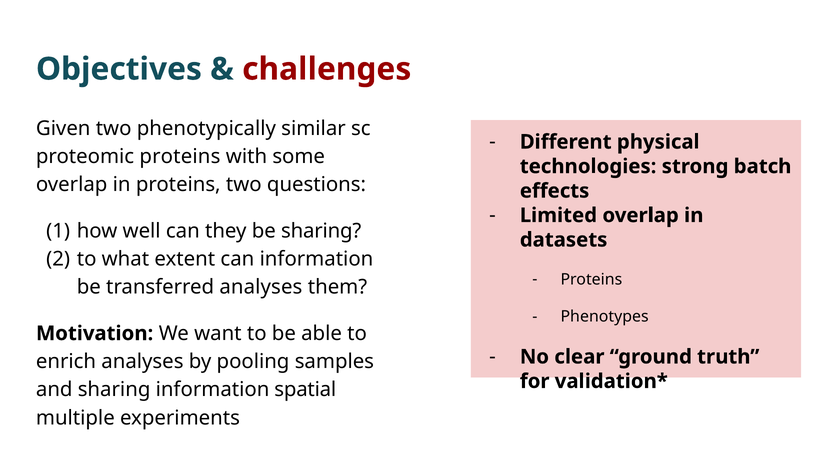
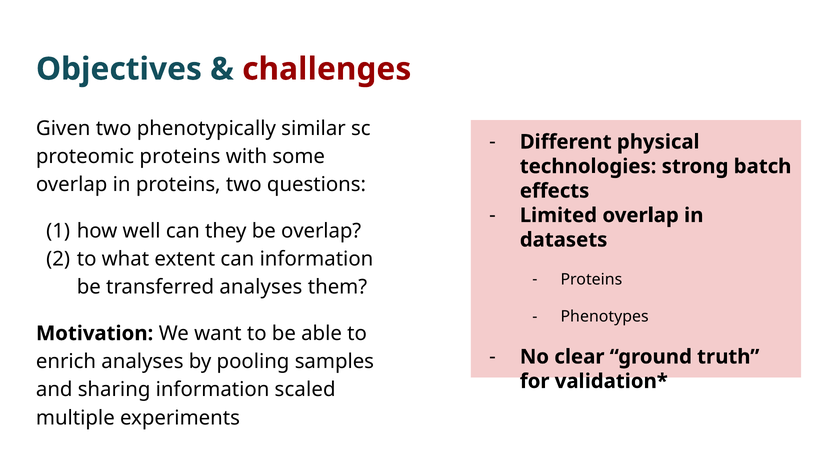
be sharing: sharing -> overlap (321, 231)
spatial: spatial -> scaled (305, 390)
